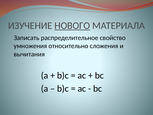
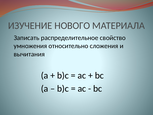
НОВОГО underline: present -> none (72, 26)
